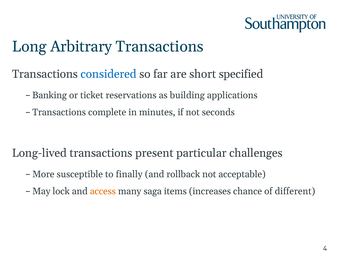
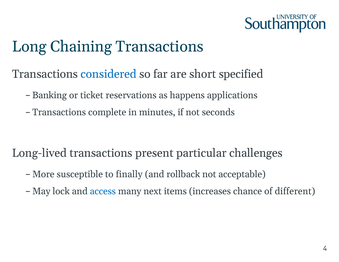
Arbitrary: Arbitrary -> Chaining (81, 46)
building: building -> happens (187, 95)
access colour: orange -> blue (103, 191)
saga: saga -> next (153, 191)
